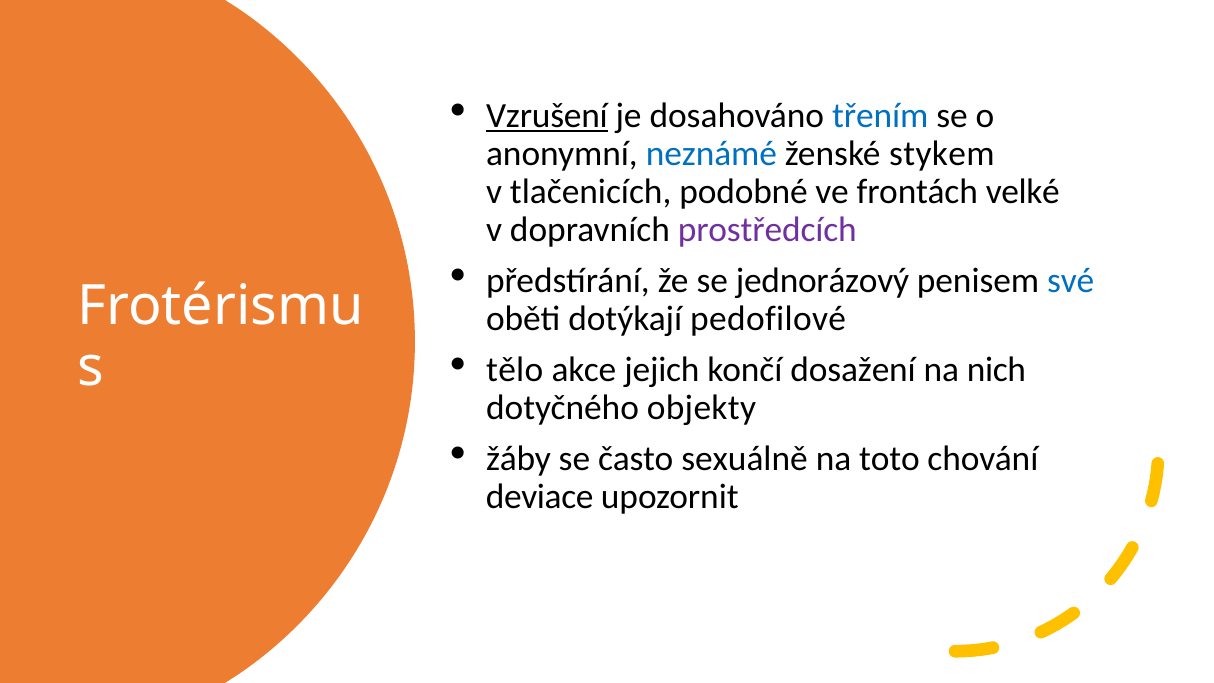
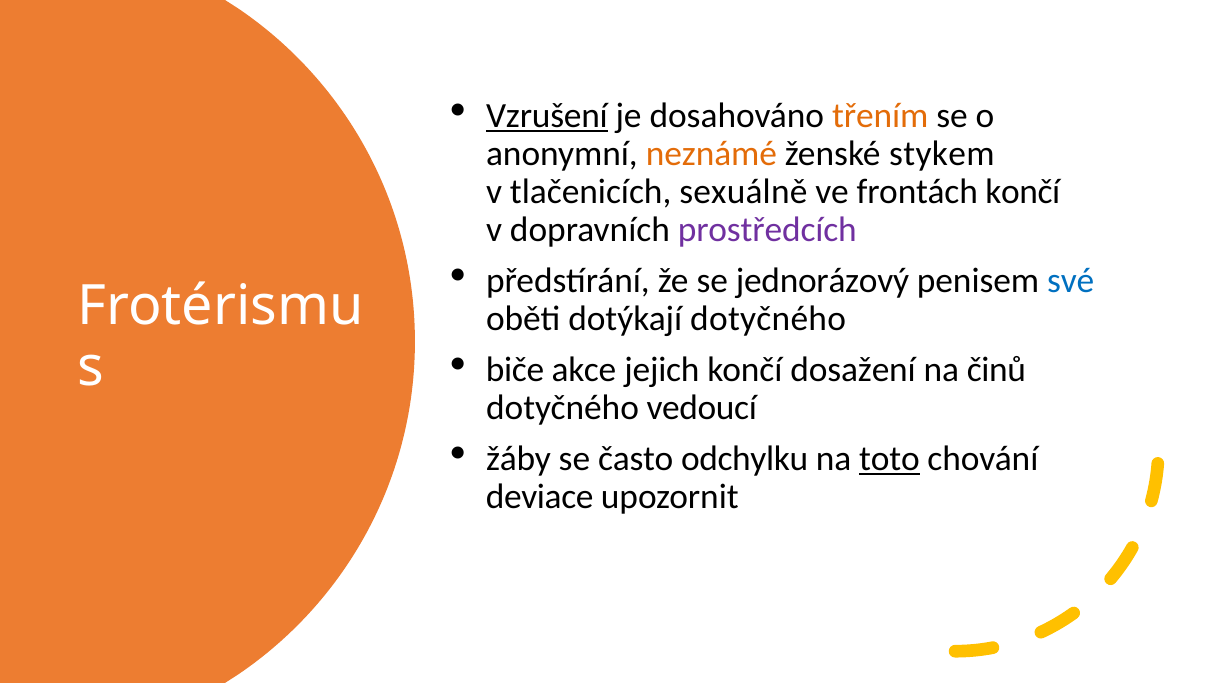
třením colour: blue -> orange (880, 115)
neznámé colour: blue -> orange (711, 154)
podobné: podobné -> sexuálně (743, 192)
frontách velké: velké -> končí (1023, 192)
dotýkají pedofilové: pedofilové -> dotyčného (768, 319)
tělo: tělo -> biče (515, 370)
nich: nich -> činů (996, 370)
objekty: objekty -> vedoucí (702, 408)
sexuálně: sexuálně -> odchylku (745, 459)
toto underline: none -> present (889, 459)
